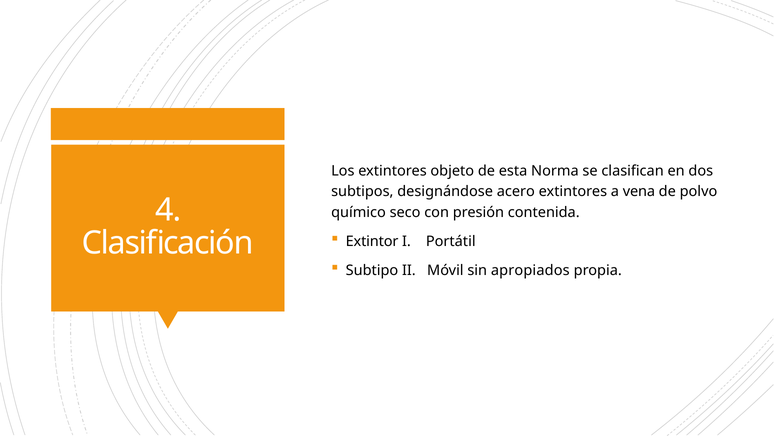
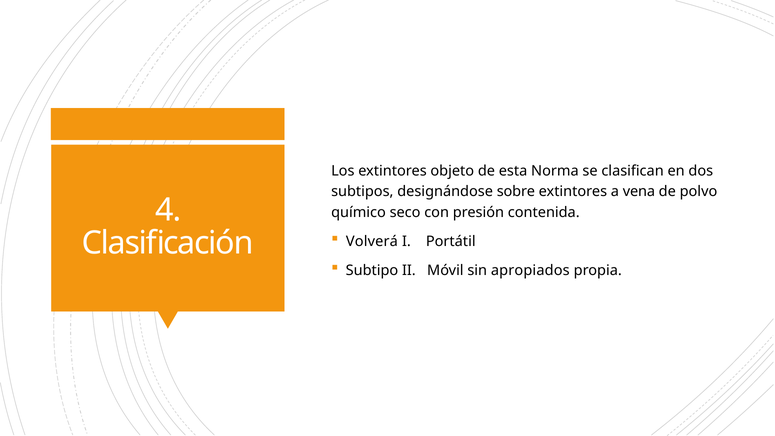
acero: acero -> sobre (516, 192)
Extintor: Extintor -> Volverá (372, 242)
